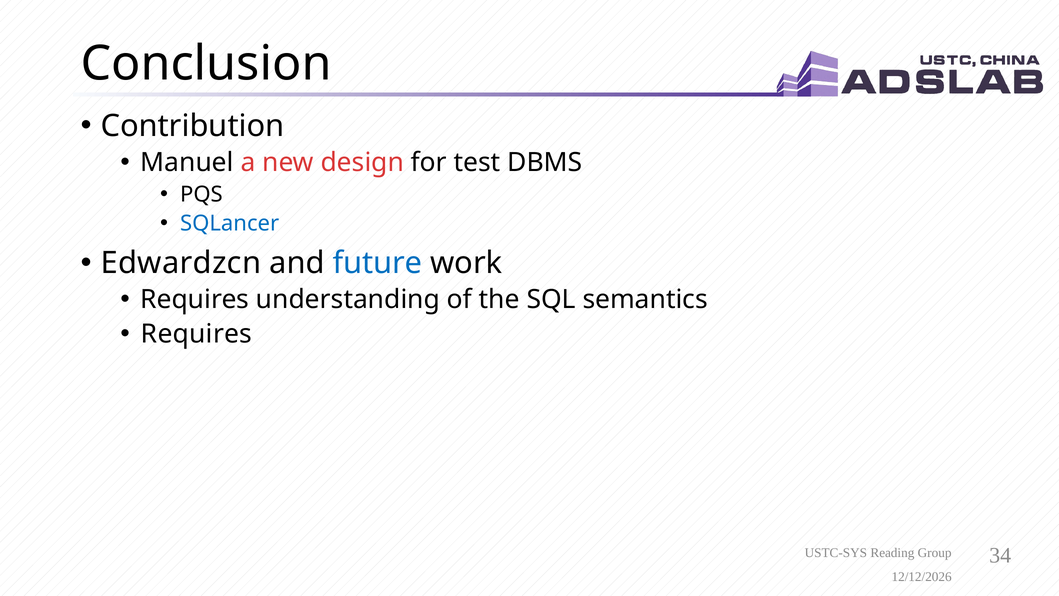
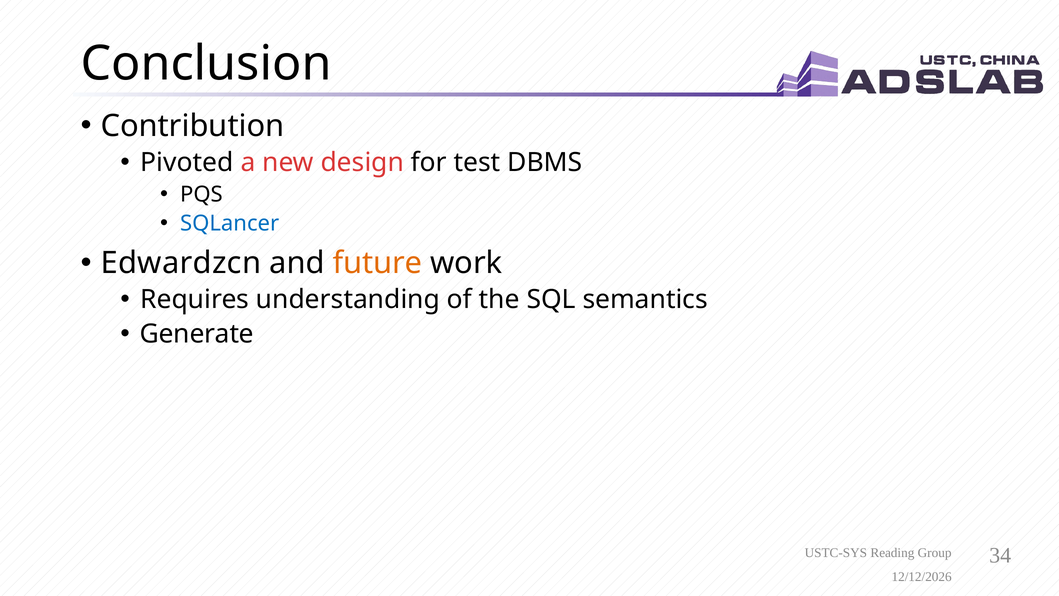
Manuel: Manuel -> Pivoted (187, 162)
future colour: blue -> orange (377, 263)
Requires: Requires -> Generate (197, 334)
